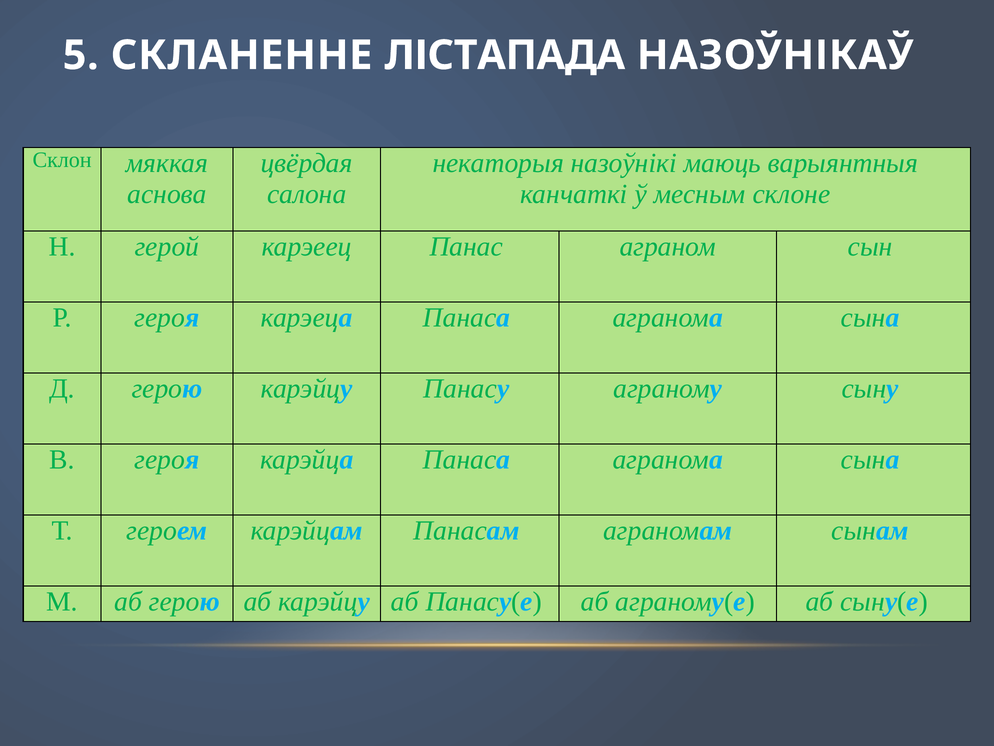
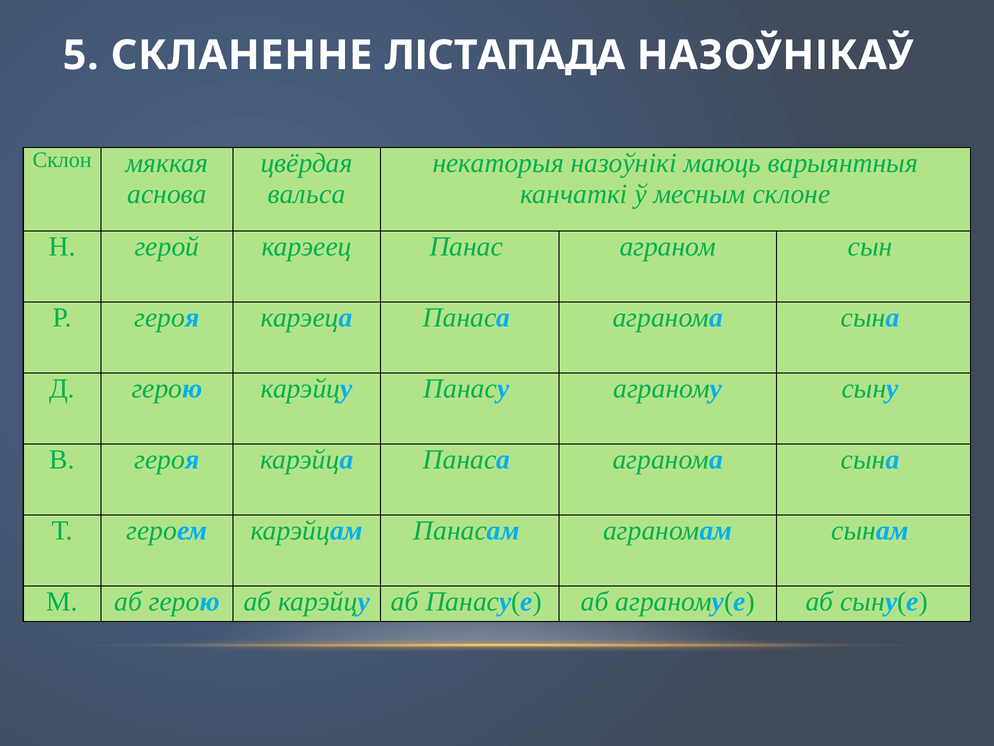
салона: салона -> вальса (307, 194)
